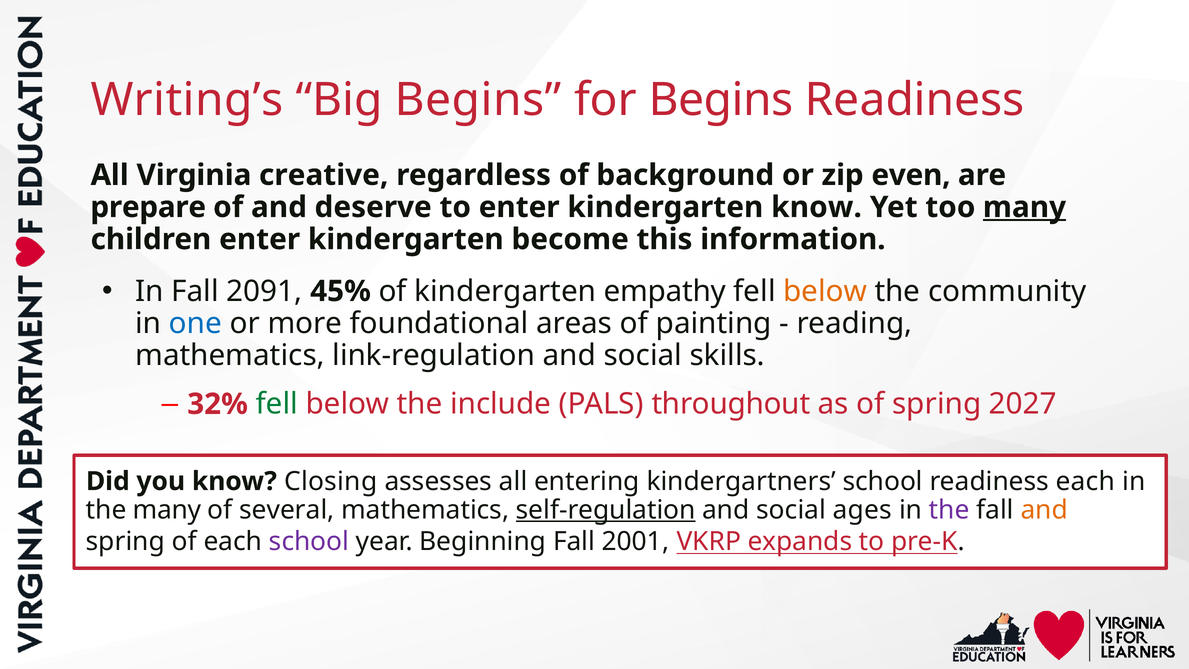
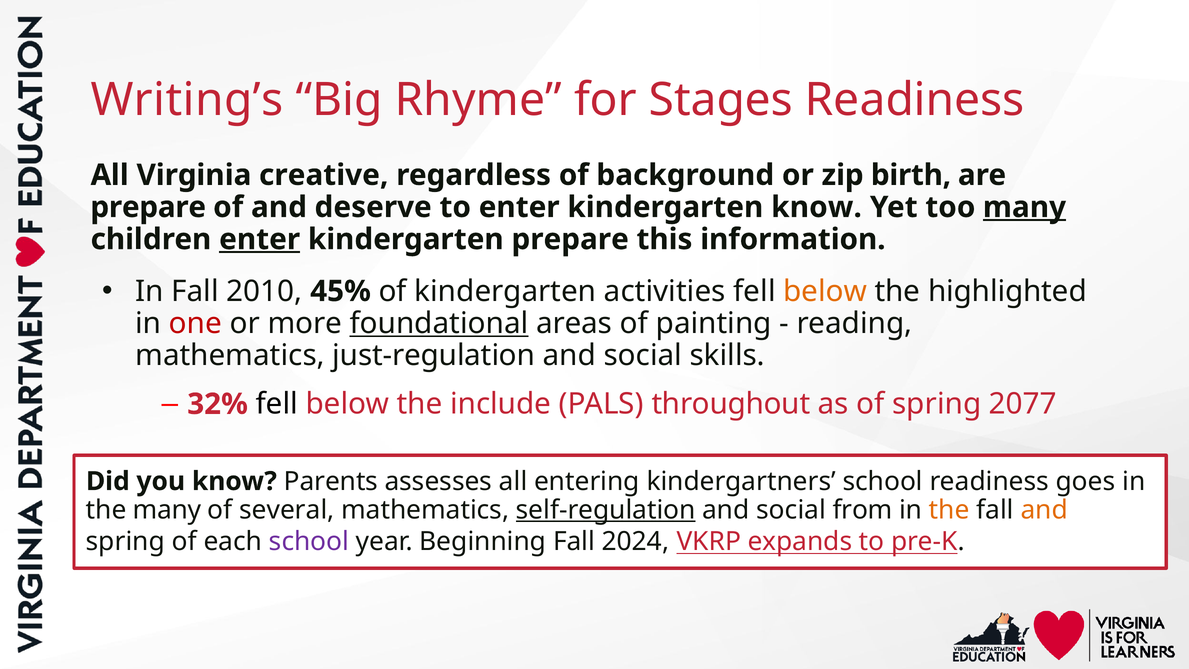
Big Begins: Begins -> Rhyme (478, 100)
for Begins: Begins -> Stages (721, 100)
even: even -> birth (911, 175)
enter underline: none -> present (260, 239)
kindergarten become: become -> prepare (570, 239)
2091: 2091 -> 2010 (264, 291)
empathy: empathy -> activities (665, 291)
community: community -> highlighted (1007, 291)
one colour: blue -> red (195, 323)
foundational underline: none -> present (439, 323)
link-regulation: link-regulation -> just-regulation (434, 355)
fell colour: green -> black (277, 404)
2027: 2027 -> 2077 (1023, 404)
Closing: Closing -> Parents (331, 481)
readiness each: each -> goes (1086, 481)
ages: ages -> from (863, 510)
the colour: purple -> orange (949, 510)
2001: 2001 -> 2024 (635, 541)
